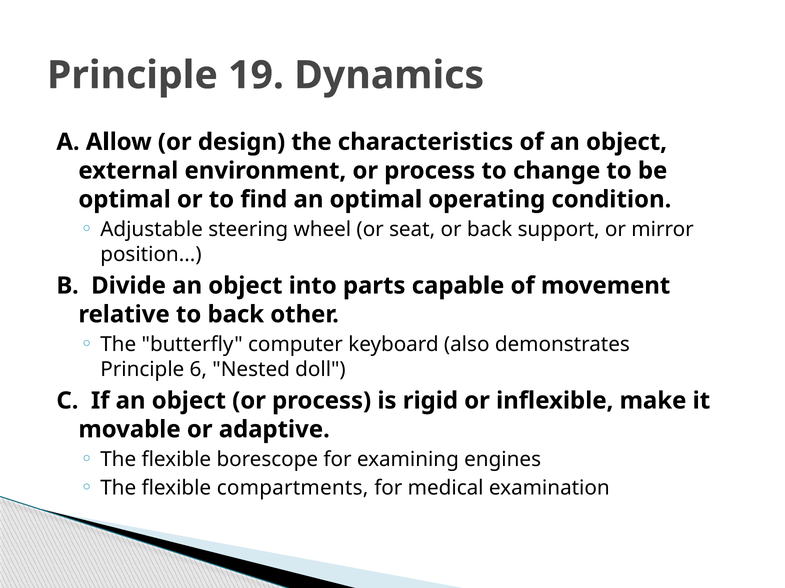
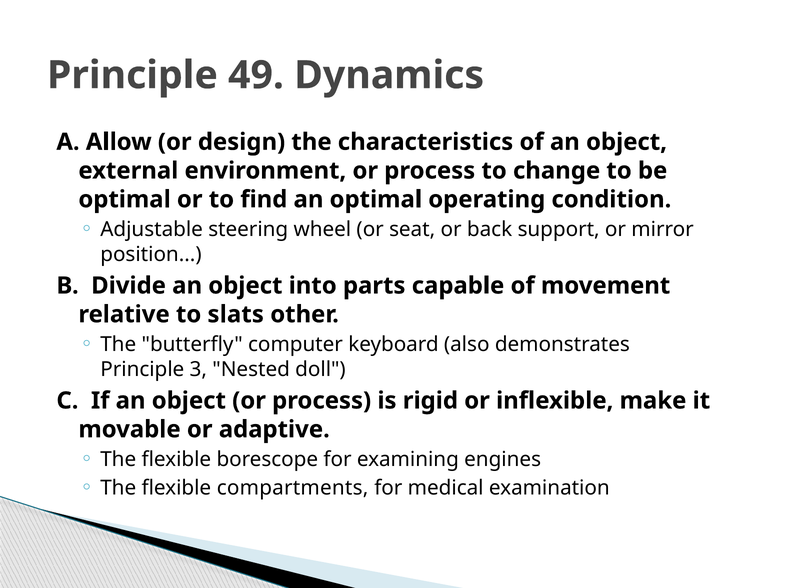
19: 19 -> 49 (256, 75)
to back: back -> slats (236, 315)
6: 6 -> 3 (198, 370)
